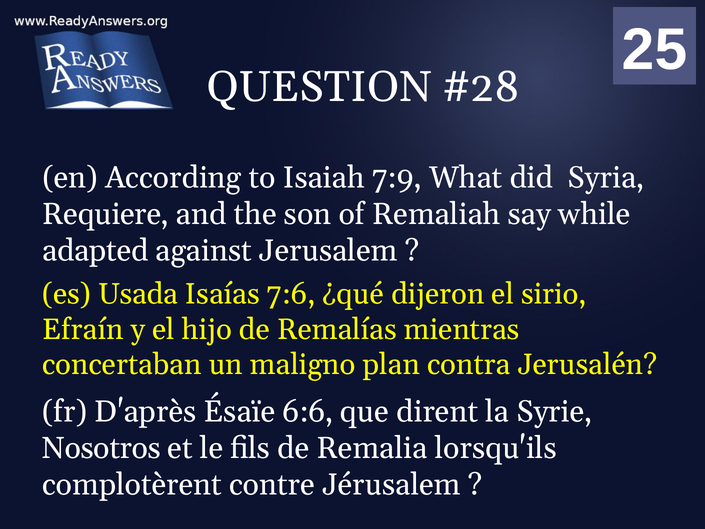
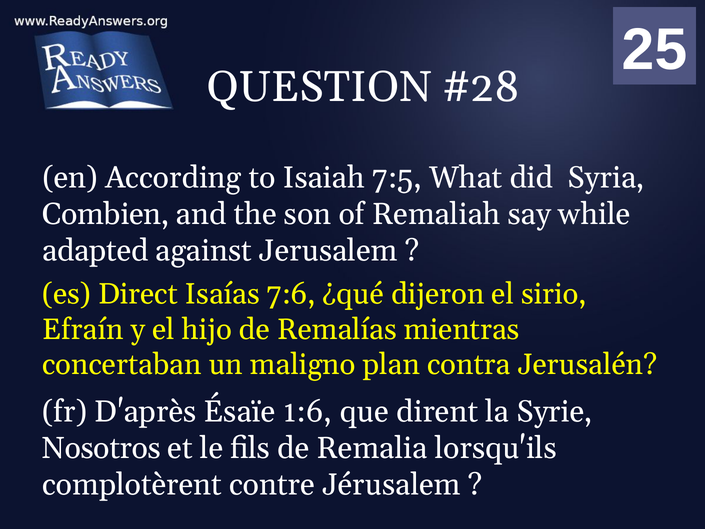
7:9: 7:9 -> 7:5 (397, 178)
Requiere: Requiere -> Combien (106, 214)
Usada: Usada -> Direct (138, 294)
6:6: 6:6 -> 1:6 (308, 412)
